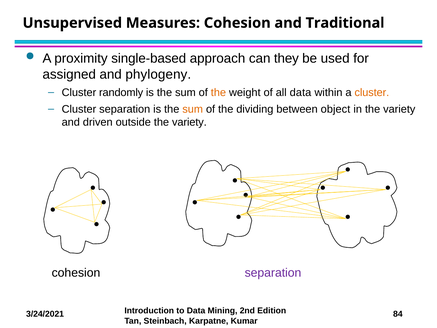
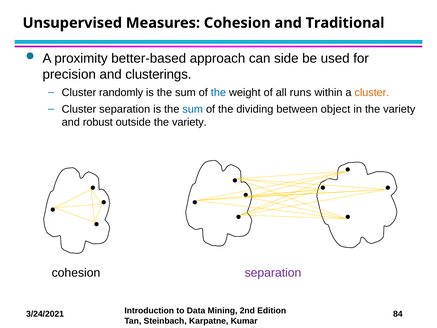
single-based: single-based -> better-based (149, 58)
they: they -> side (286, 58)
assigned: assigned -> precision (69, 74)
phylogeny: phylogeny -> clusterings (158, 74)
the colour: orange -> blue (218, 92)
all data: data -> runs (301, 92)
sum colour: orange -> blue (193, 109)
driven: driven -> robust (98, 122)
